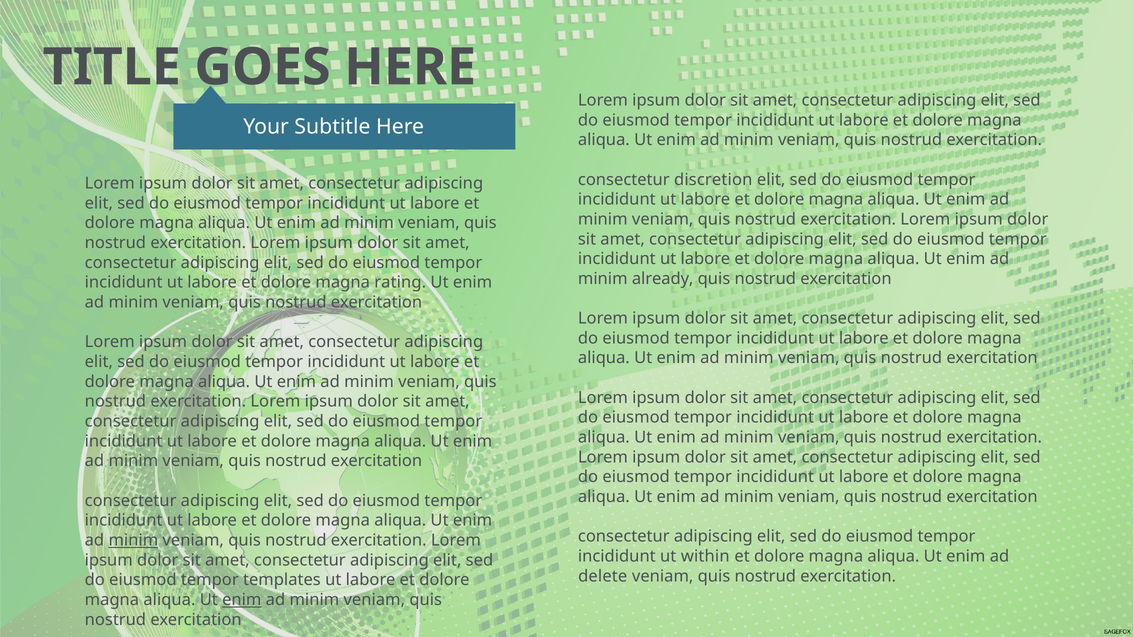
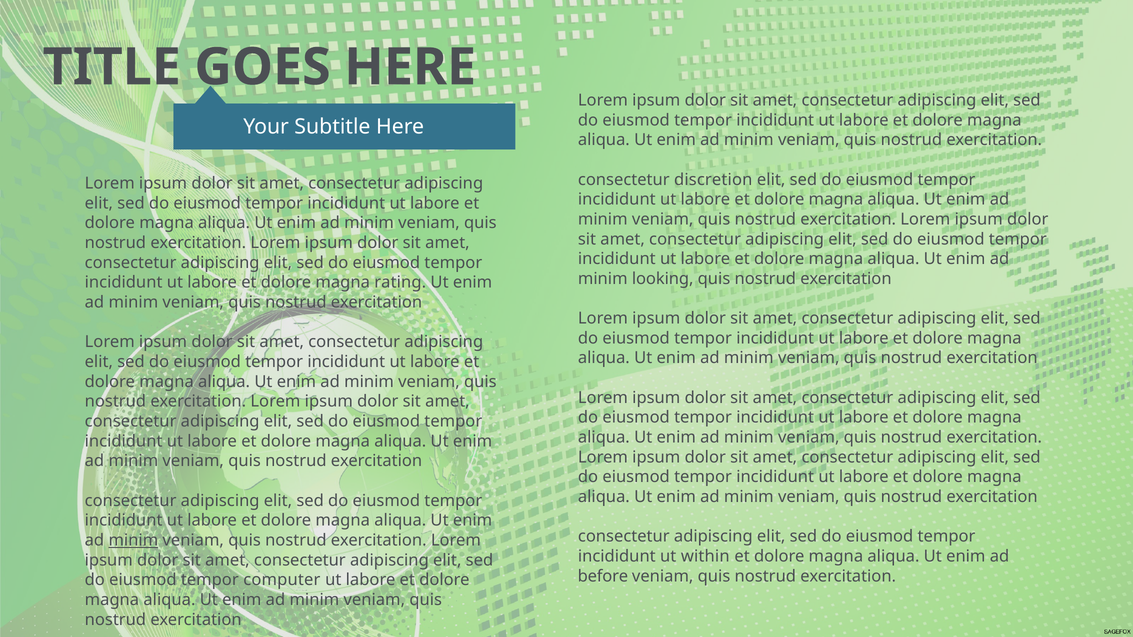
already: already -> looking (663, 279)
delete: delete -> before (603, 576)
templates: templates -> computer (282, 580)
enim underline: present -> none (242, 600)
